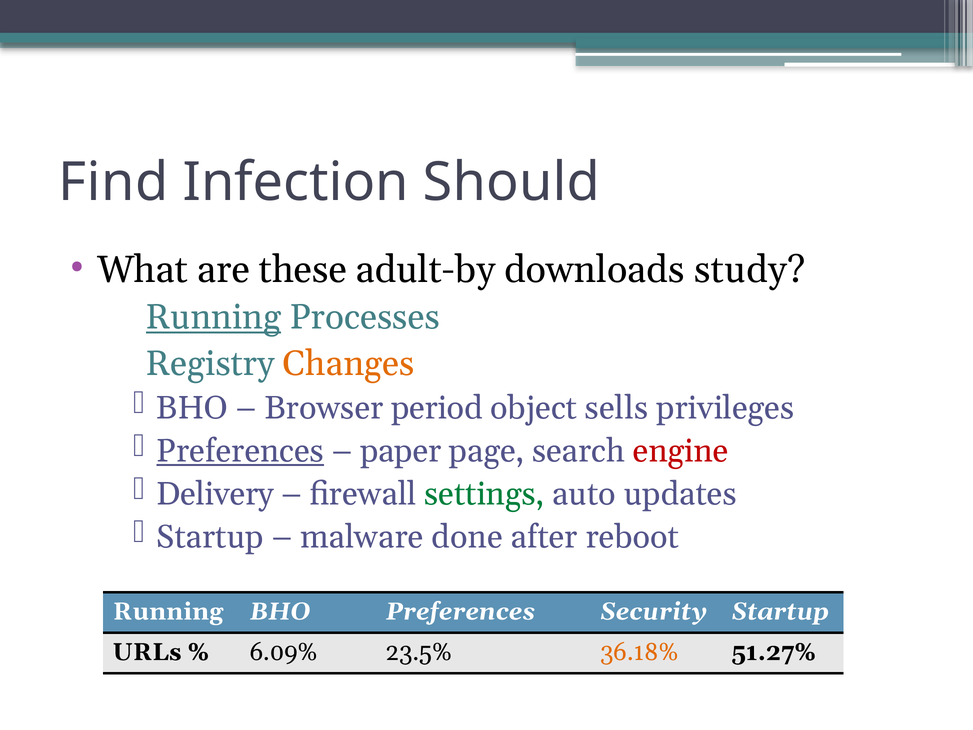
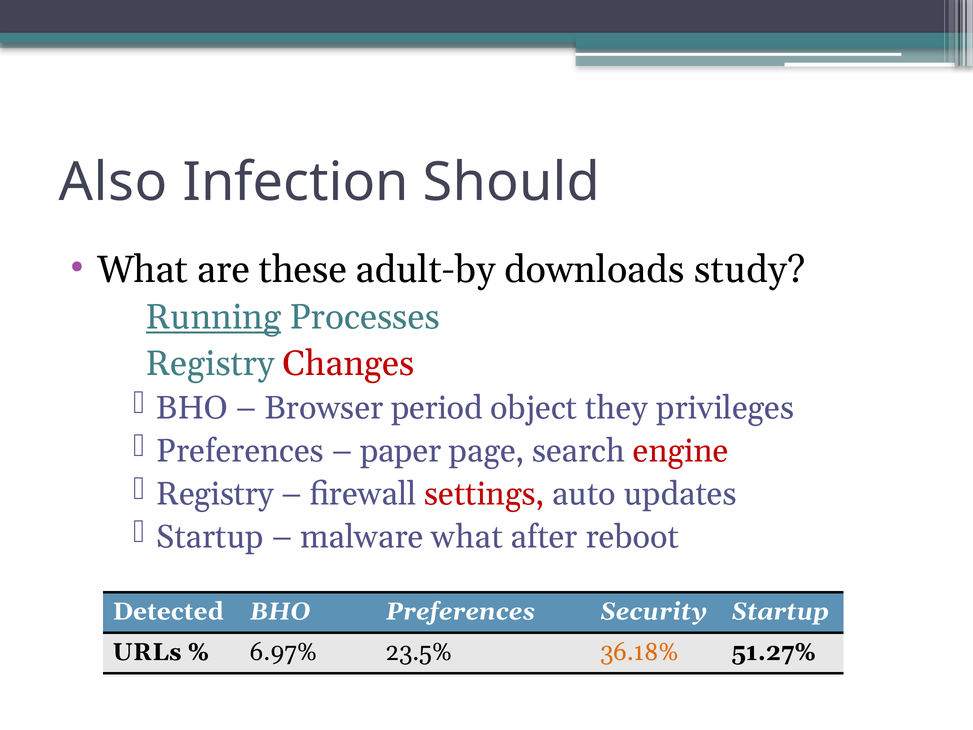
Find: Find -> Also (113, 182)
Changes colour: orange -> red (349, 363)
sells: sells -> they (616, 408)
Preferences underline: present -> none (240, 451)
Delivery: Delivery -> Registry (215, 494)
settings colour: green -> red (484, 494)
malware done: done -> what (467, 537)
Running: Running -> Detected (168, 611)
6.09%: 6.09% -> 6.97% (283, 652)
